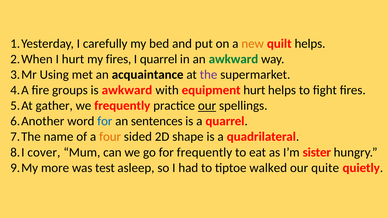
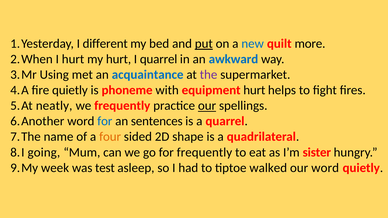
carefully: carefully -> different (105, 44)
put underline: none -> present (204, 44)
new colour: orange -> blue (253, 44)
quilt helps: helps -> more (310, 44)
my fires: fires -> hurt (119, 59)
awkward colour: green -> blue (233, 59)
acquaintance colour: black -> blue (148, 75)
fire groups: groups -> quietly (70, 90)
is awkward: awkward -> phoneme (127, 90)
gather: gather -> neatly (54, 106)
cover: cover -> going (44, 152)
more: more -> week (55, 168)
our quite: quite -> word (325, 168)
